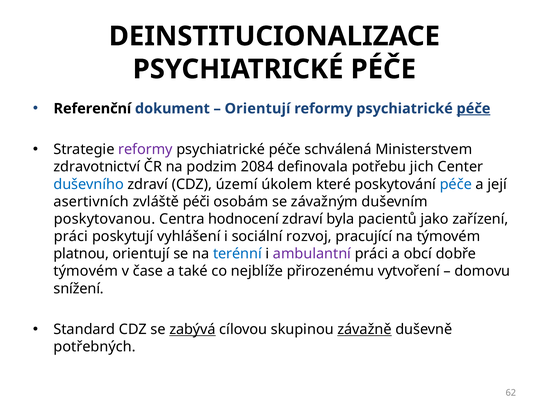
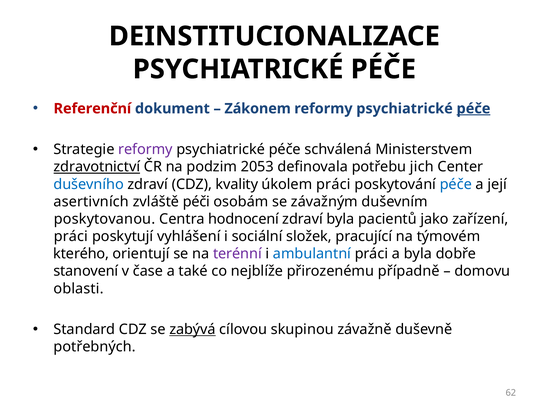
Referenční colour: black -> red (92, 109)
Orientují: Orientují -> Zákonem (258, 109)
zdravotnictví underline: none -> present (97, 167)
2084: 2084 -> 2053 (257, 167)
území: území -> kvality (237, 184)
úkolem které: které -> práci (333, 184)
rozvoj: rozvoj -> složek (309, 236)
platnou: platnou -> kterého (81, 254)
terénní colour: blue -> purple (237, 254)
ambulantní colour: purple -> blue (312, 254)
a obcí: obcí -> byla (418, 254)
týmovém: týmovém -> stanovení (86, 271)
vytvoření: vytvoření -> případně (409, 271)
snížení: snížení -> oblasti (79, 288)
závažně underline: present -> none (365, 329)
